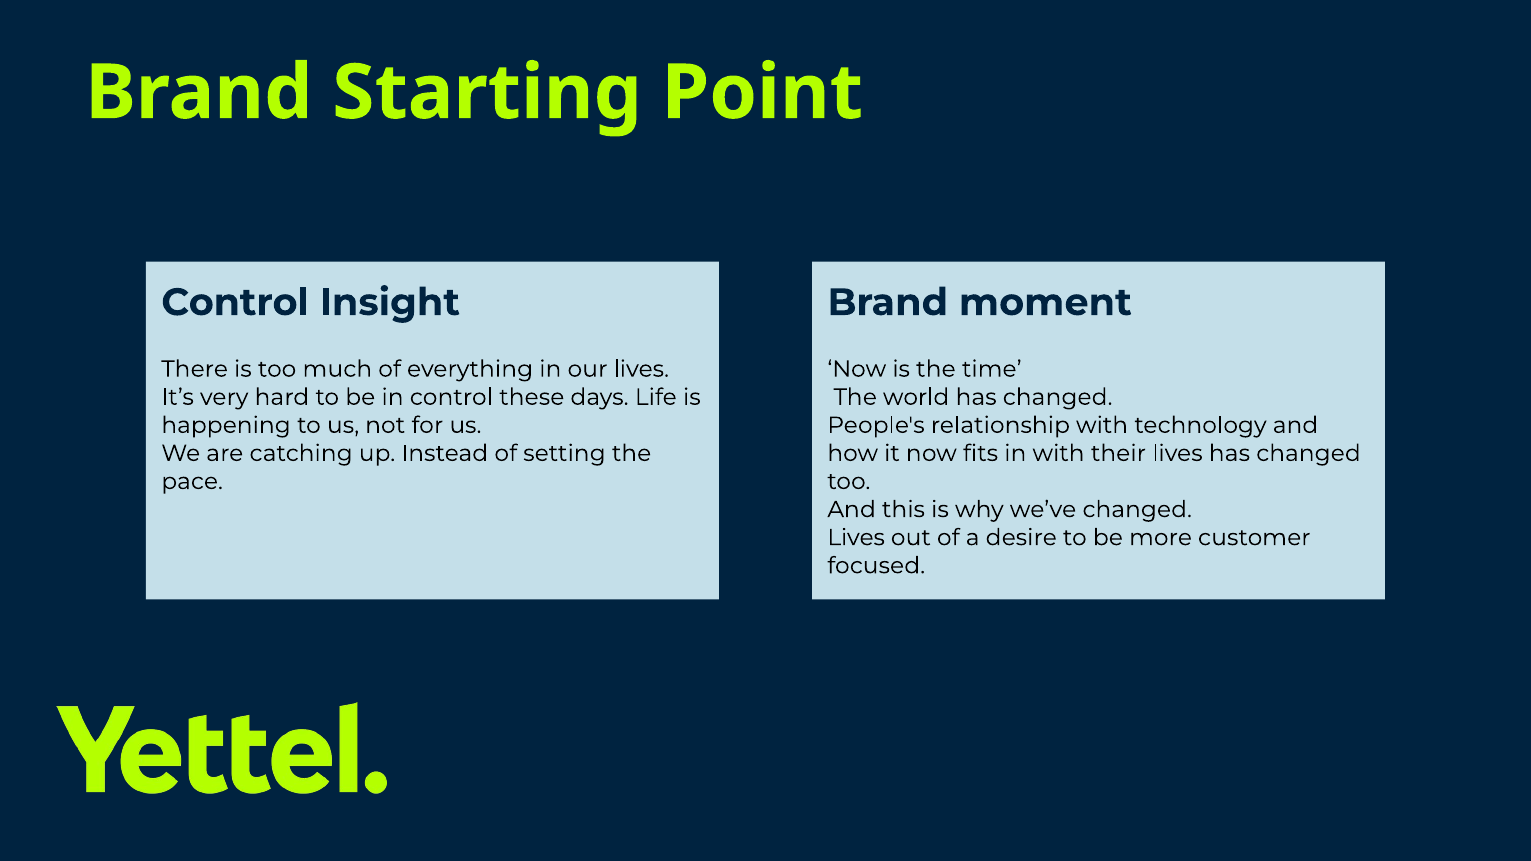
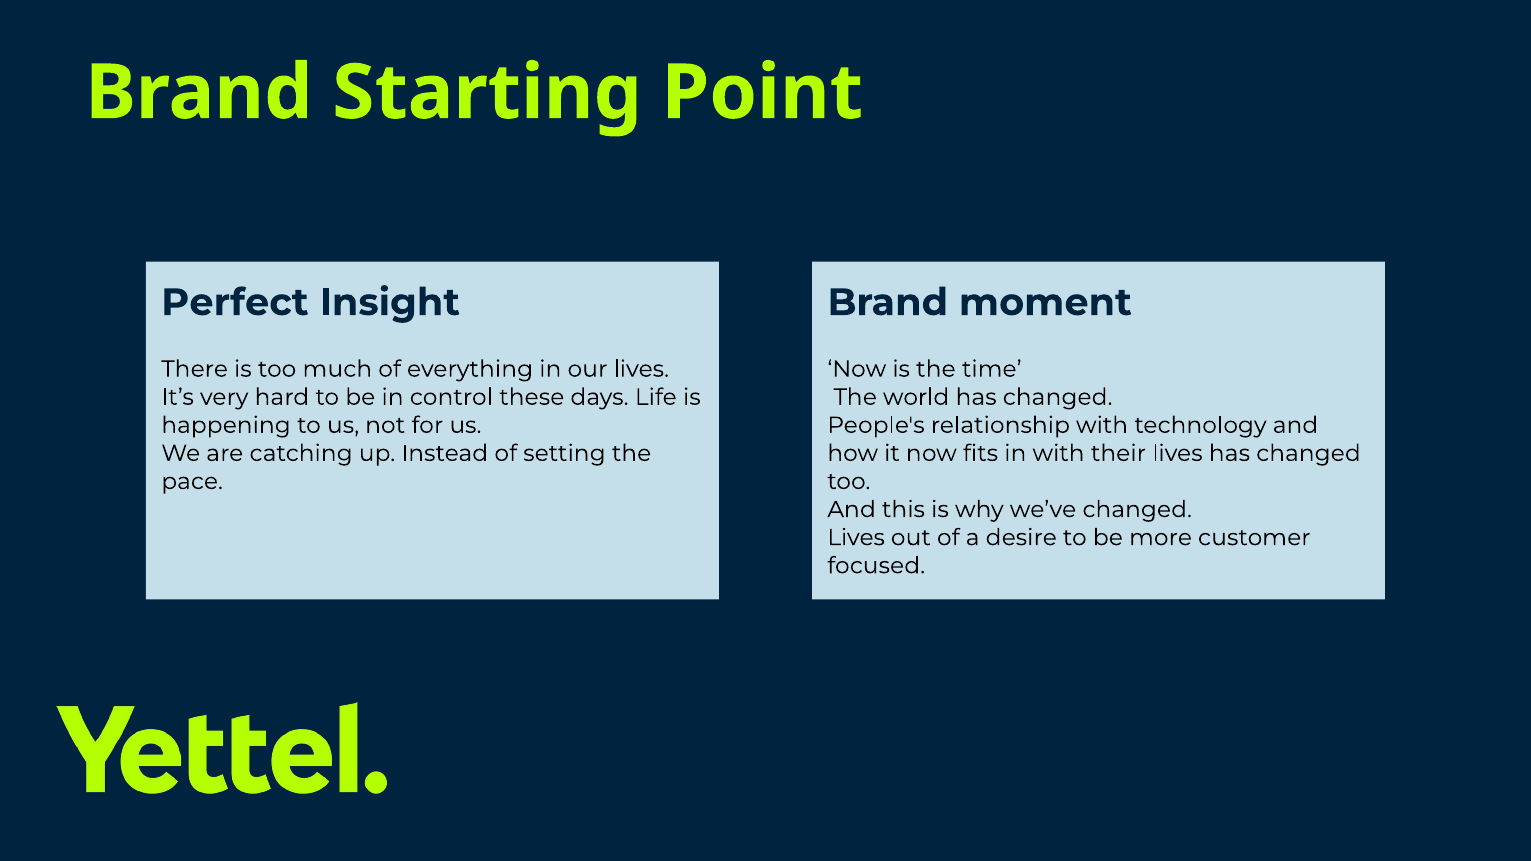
Control: Control -> Perfect (235, 303)
